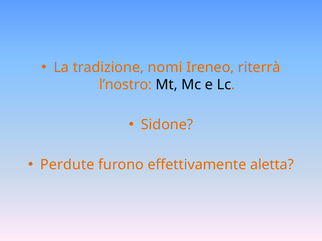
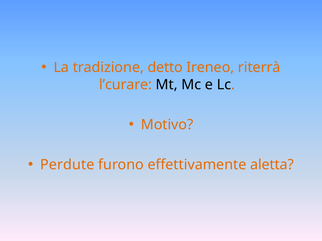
nomi: nomi -> detto (165, 68)
l’nostro: l’nostro -> l’curare (126, 85)
Sidone: Sidone -> Motivo (167, 125)
